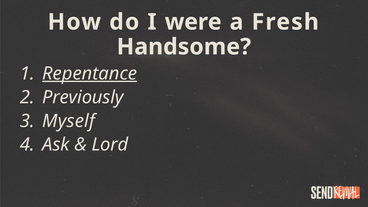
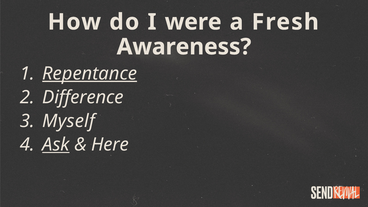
Handsome: Handsome -> Awareness (184, 47)
Previously: Previously -> Difference (83, 97)
Ask underline: none -> present (56, 145)
Lord: Lord -> Here (110, 145)
